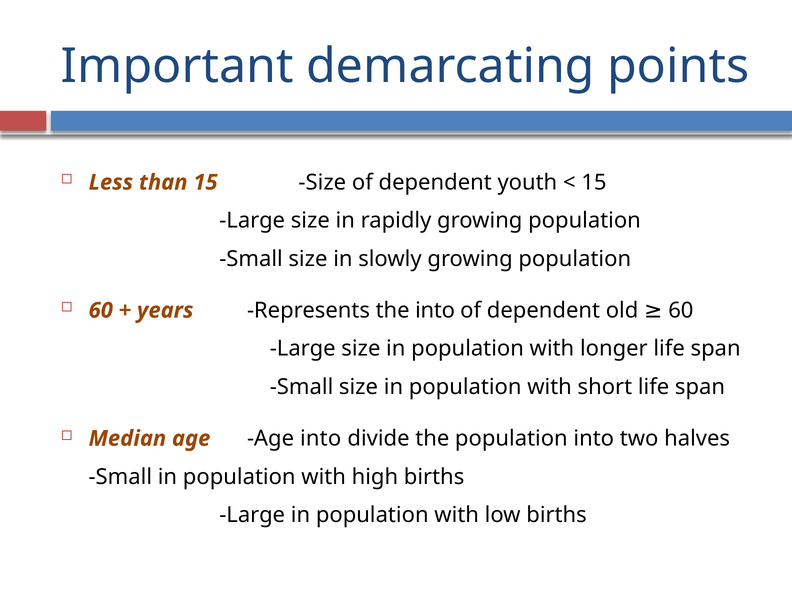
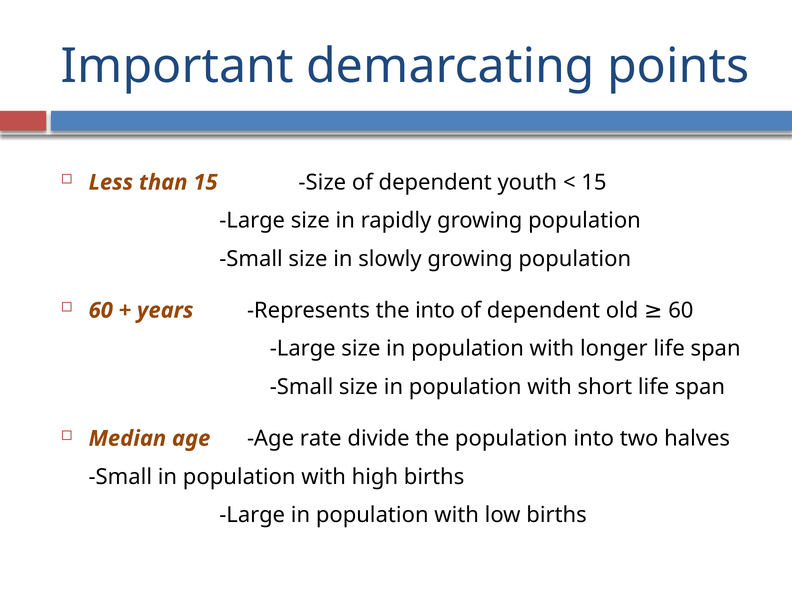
Age into: into -> rate (321, 439)
